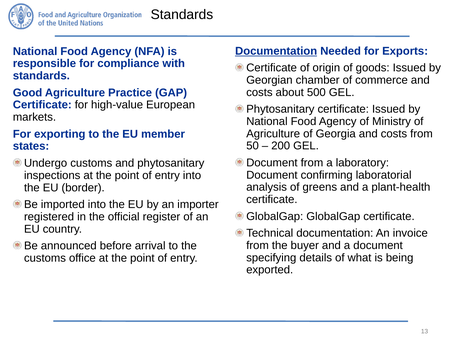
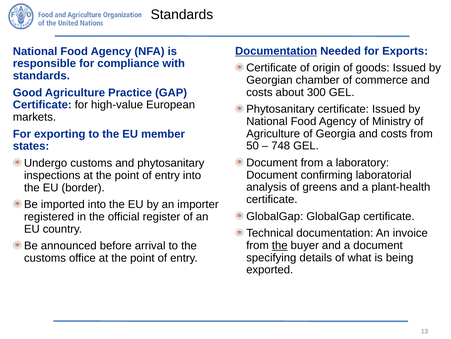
500: 500 -> 300 (316, 92)
200: 200 -> 748 (281, 146)
the underline: none -> present (280, 245)
